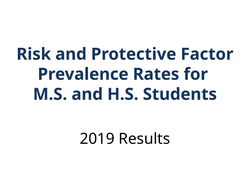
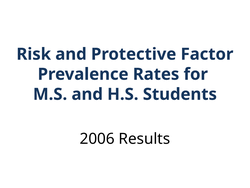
2019: 2019 -> 2006 (97, 139)
